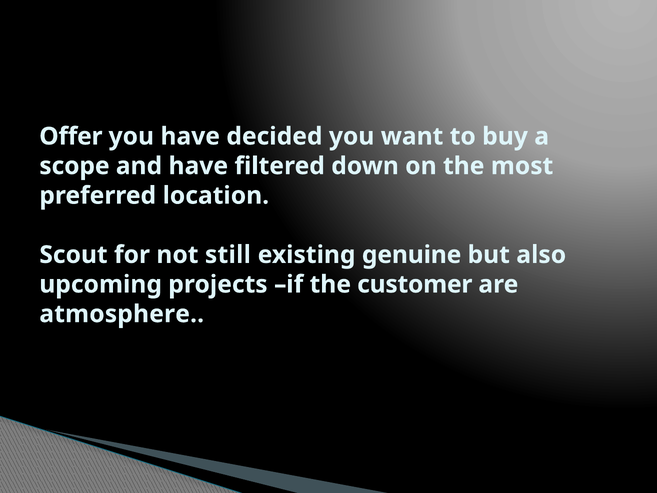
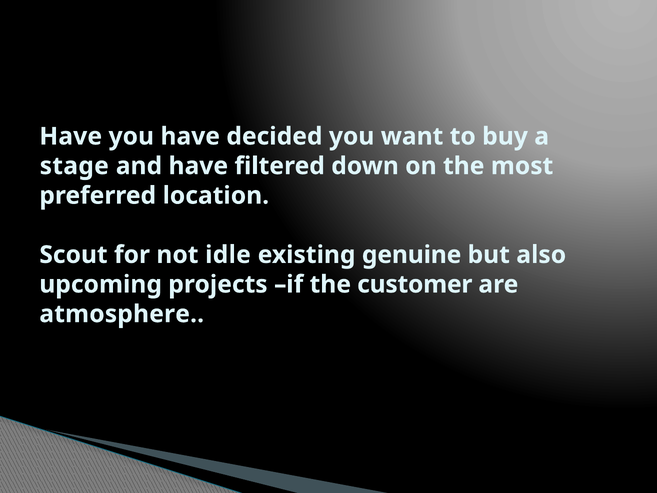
Offer: Offer -> Have (71, 136)
scope: scope -> stage (74, 166)
still: still -> idle (228, 255)
